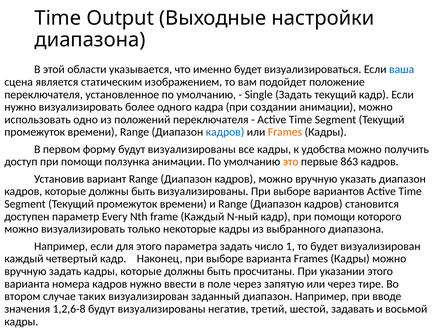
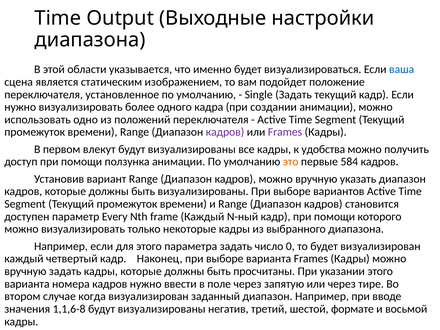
кадров colour: blue -> purple (225, 132)
Frames colour: orange -> purple (285, 132)
форму: форму -> влекут (99, 149)
863: 863 -> 584 (349, 162)
1: 1 -> 0 (290, 246)
таких: таких -> когда (92, 296)
1,2,6-8: 1,2,6-8 -> 1,1,6-8 (69, 309)
задавать: задавать -> формате (352, 309)
